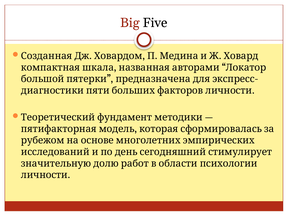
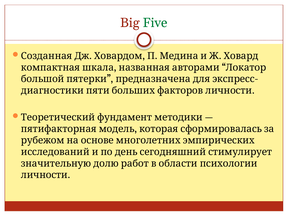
Five colour: black -> green (155, 23)
